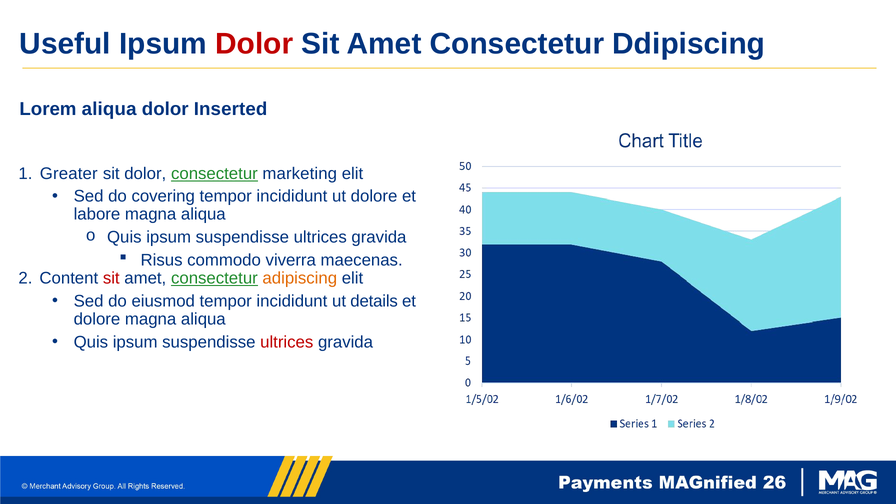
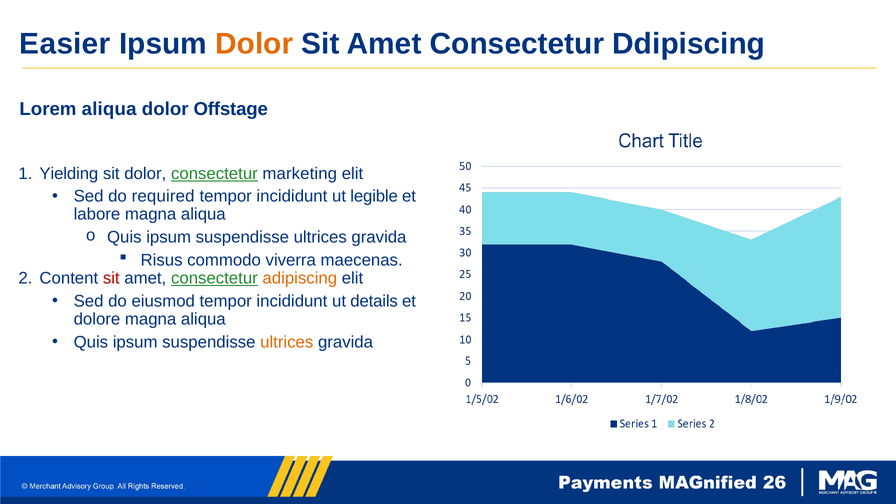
Useful: Useful -> Easier (65, 44)
Dolor colour: red -> orange (254, 44)
Inserted: Inserted -> Offstage (231, 109)
Greater: Greater -> Yielding (69, 173)
covering: covering -> required (163, 196)
ut dolore: dolore -> legible (374, 196)
ultrices colour: red -> orange (287, 342)
